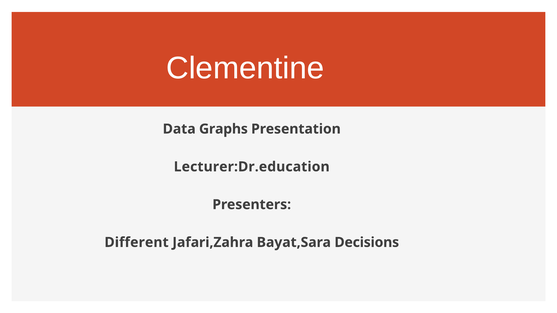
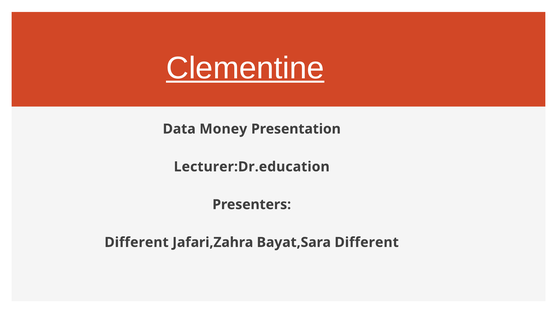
Clementine underline: none -> present (245, 68)
Graphs: Graphs -> Money (223, 129)
Bayat,Sara Decisions: Decisions -> Different (367, 243)
